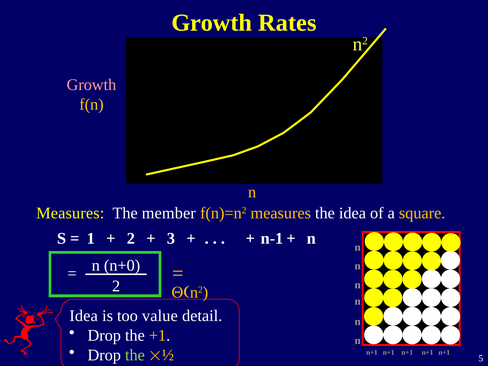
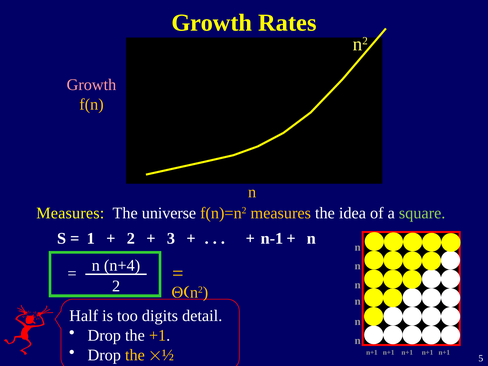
member: member -> universe (169, 213)
square colour: yellow -> light green (422, 213)
n+0: n+0 -> n+4 (122, 265)
Idea: Idea -> Half (84, 316)
value: value -> digits (160, 316)
the colour: light green -> yellow (135, 355)
